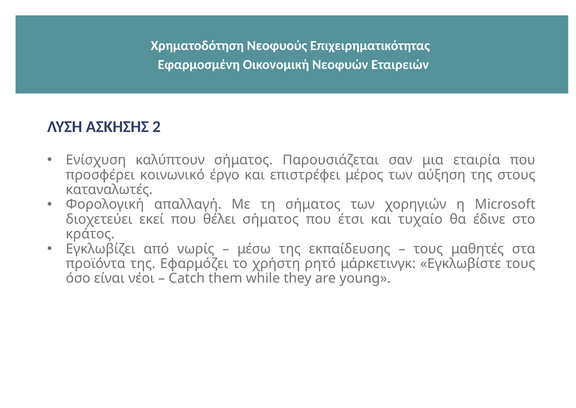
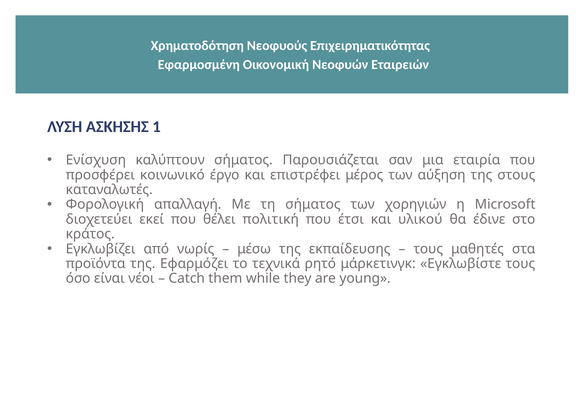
2: 2 -> 1 (157, 127)
θέλει σήματος: σήματος -> πολιτική (271, 219)
τυχαίο: τυχαίο -> υλικού (420, 219)
χρήστη: χρήστη -> τεχνικά (276, 263)
